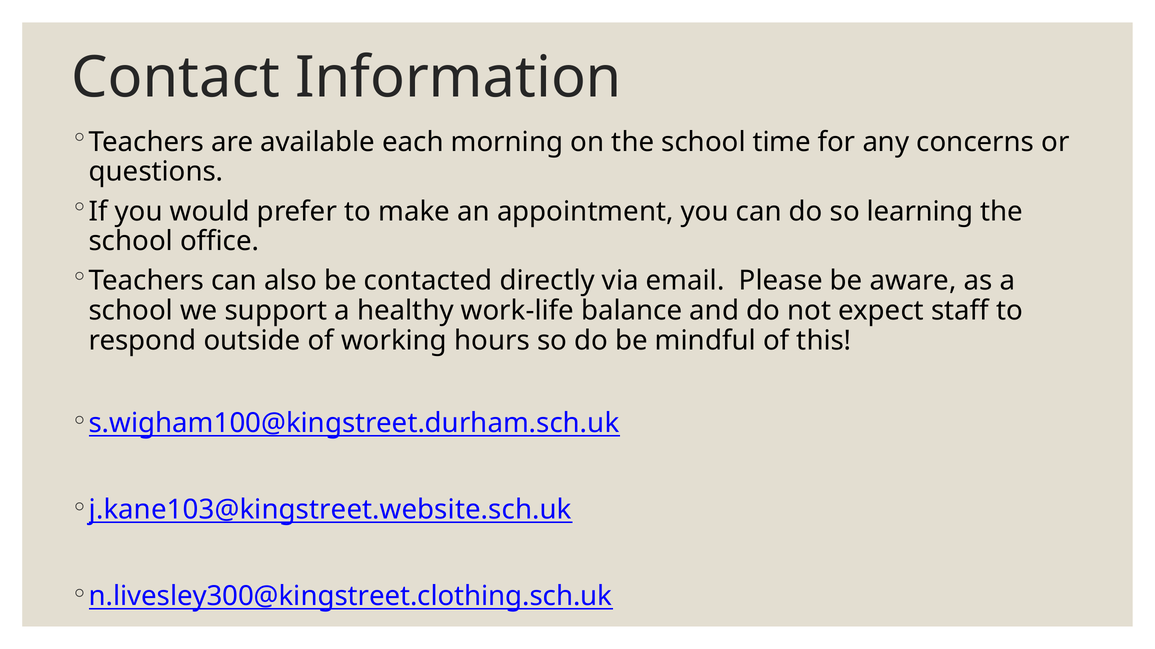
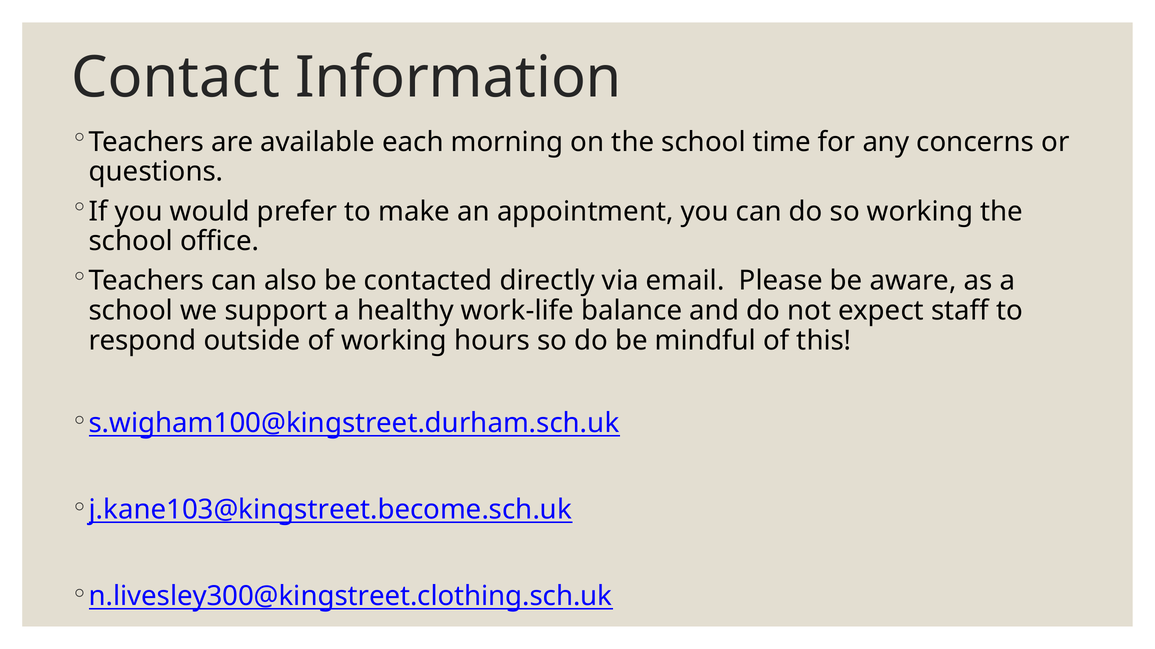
so learning: learning -> working (920, 212)
j.kane103@kingstreet.website.sch.uk: j.kane103@kingstreet.website.sch.uk -> j.kane103@kingstreet.become.sch.uk (330, 510)
